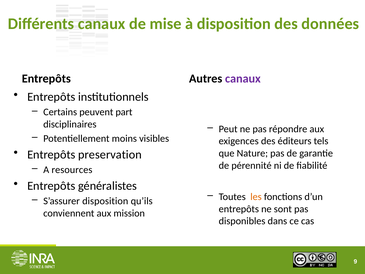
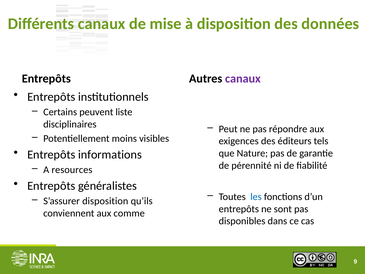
part: part -> liste (124, 112)
preservation: preservation -> informations (110, 154)
les colour: orange -> blue (256, 197)
mission: mission -> comme (129, 213)
